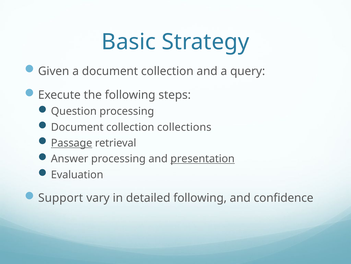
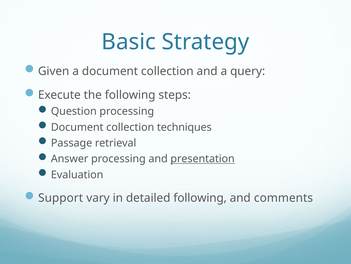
collections: collections -> techniques (184, 127)
Passage underline: present -> none (72, 143)
confidence: confidence -> comments (284, 198)
